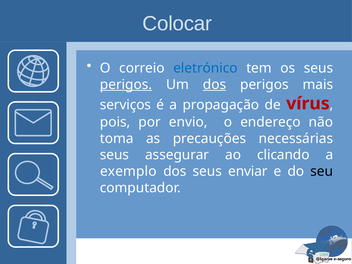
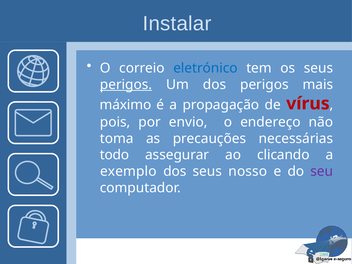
Colocar: Colocar -> Instalar (177, 24)
dos underline: present -> none (214, 85)
serviços: serviços -> máximo (125, 105)
seus: seus -> todo (115, 155)
enviar: enviar -> nosso (248, 171)
seu colour: black -> purple (322, 171)
